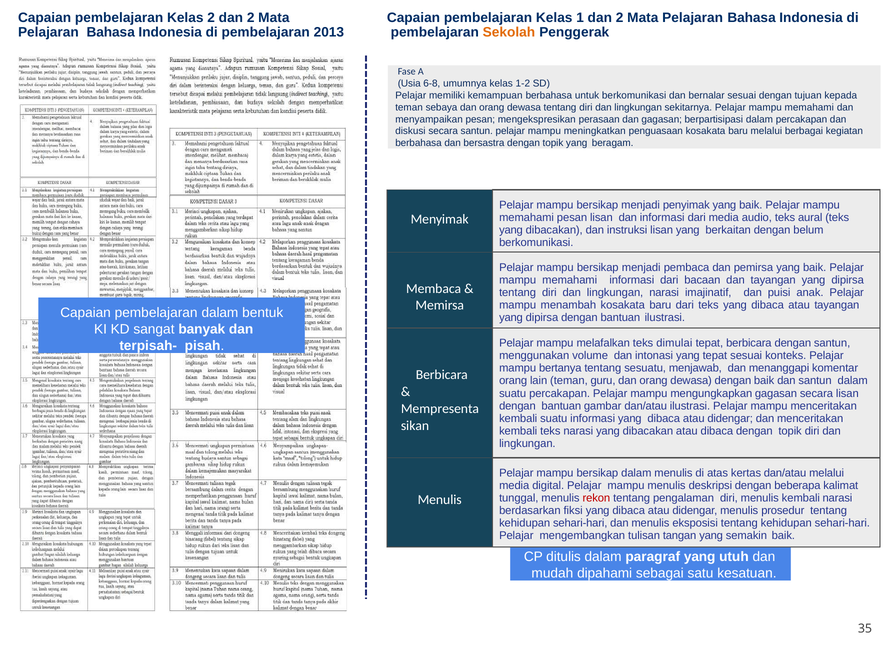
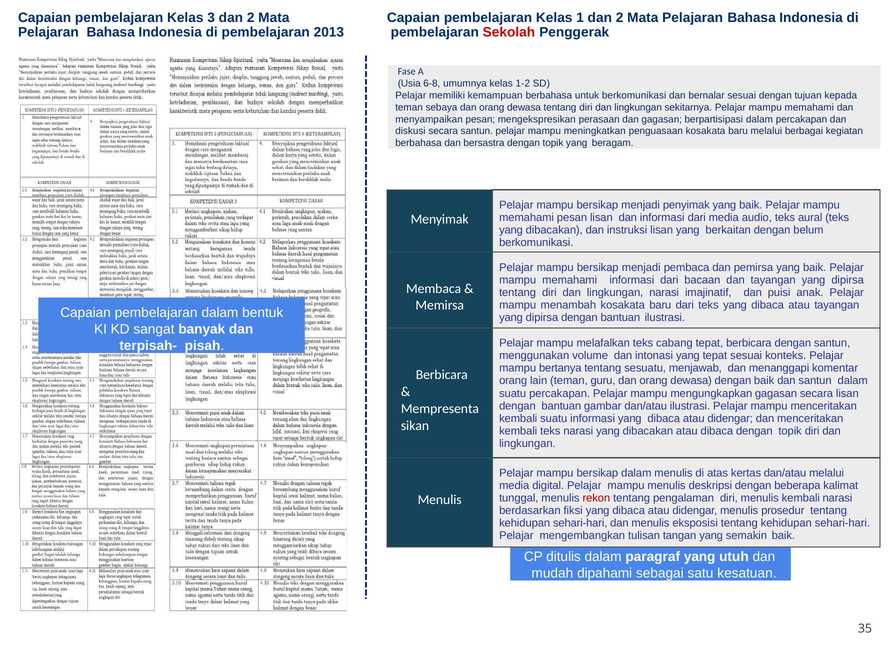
Kelas 2: 2 -> 3 (211, 18)
Sekolah colour: orange -> red (509, 32)
dimulai: dimulai -> cabang (674, 343)
